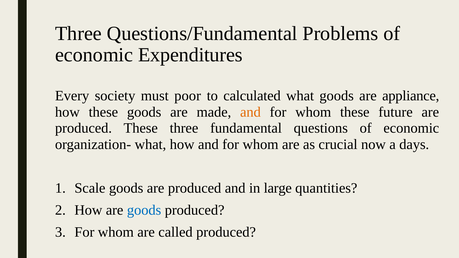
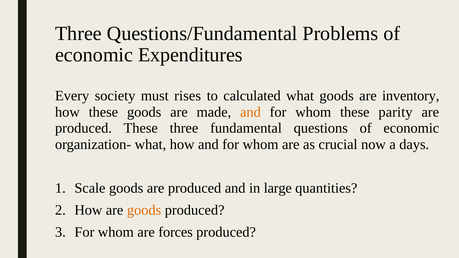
poor: poor -> rises (188, 96)
appliance: appliance -> inventory (411, 96)
future: future -> parity (396, 112)
goods colour: blue -> orange (144, 210)
called: called -> forces (176, 232)
